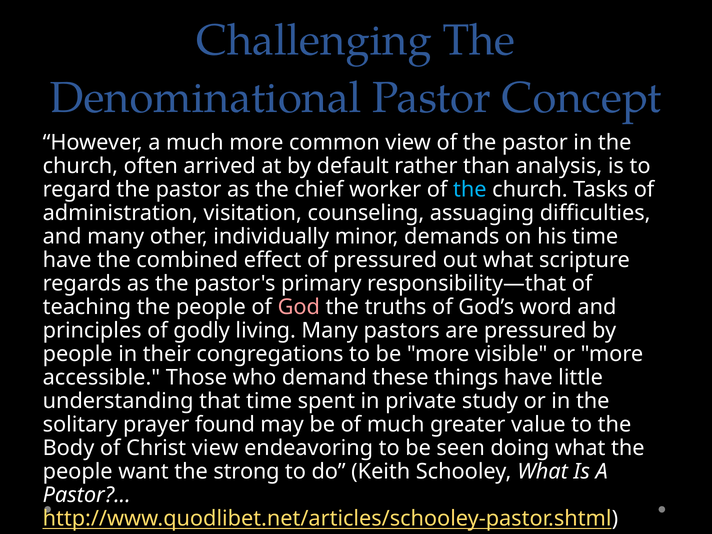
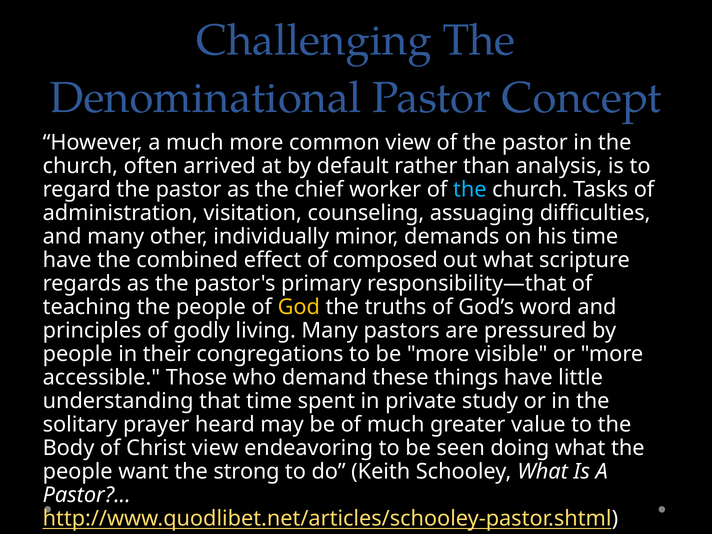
of pressured: pressured -> composed (385, 260)
God colour: pink -> yellow (299, 307)
found: found -> heard (225, 425)
